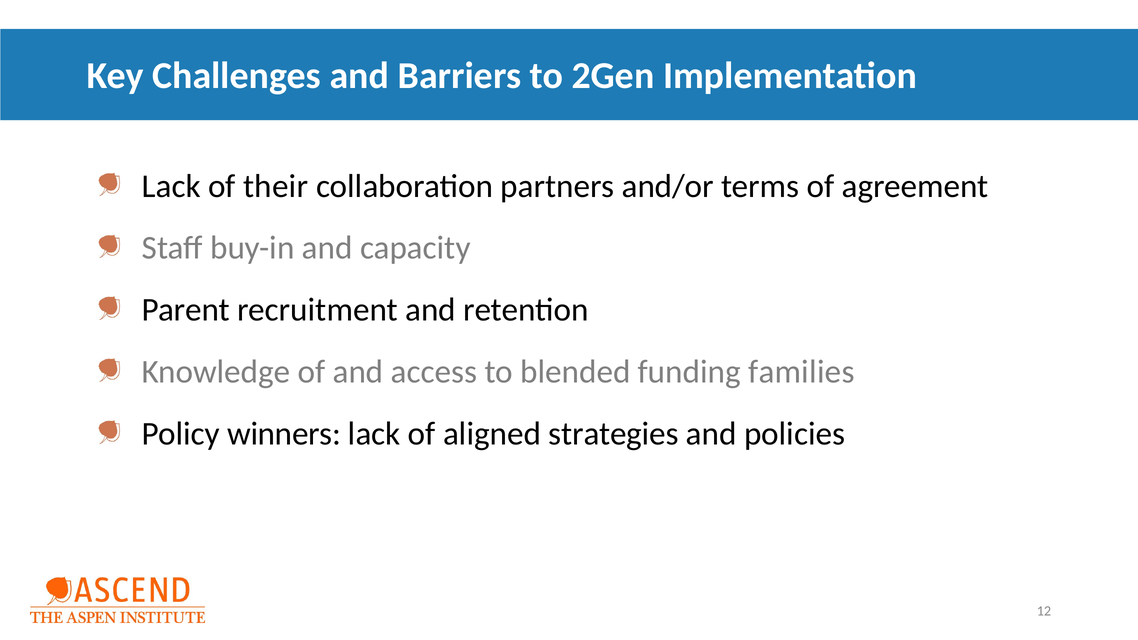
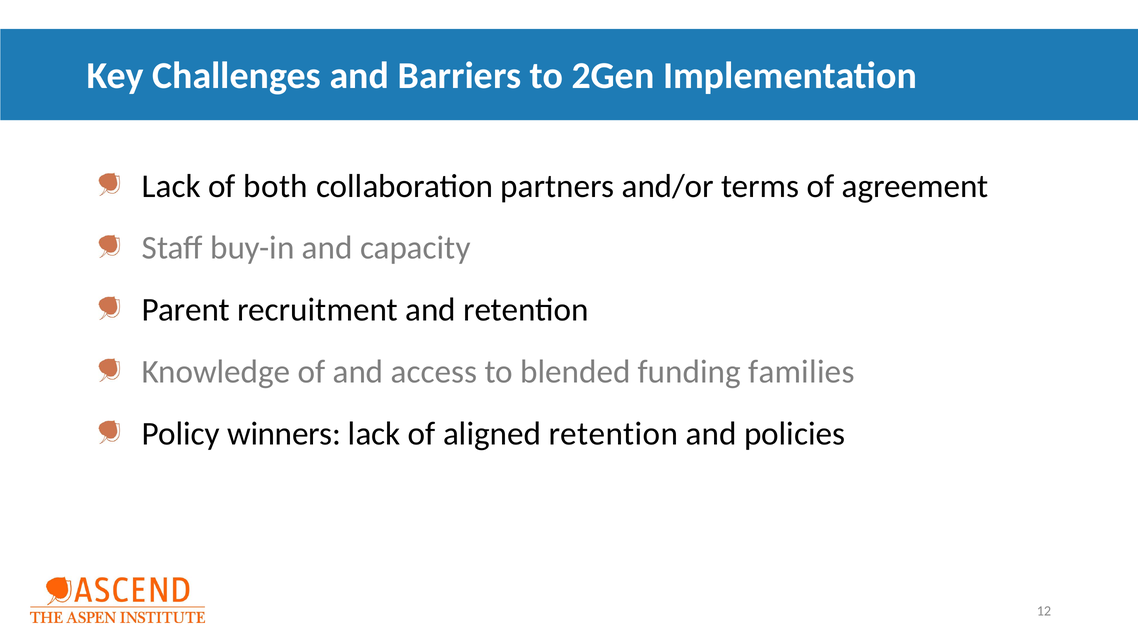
their: their -> both (276, 186)
aligned strategies: strategies -> retention (613, 434)
